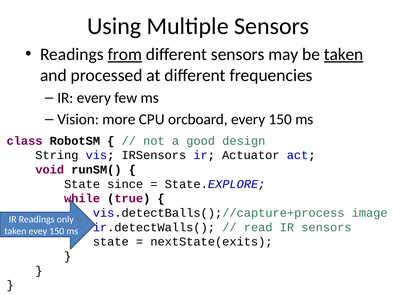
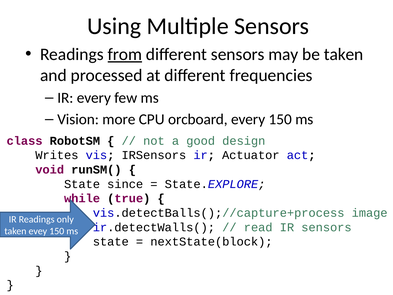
taken underline: present -> none (344, 54)
String: String -> Writes (57, 155)
nextState(exits: nextState(exits -> nextState(block (211, 242)
